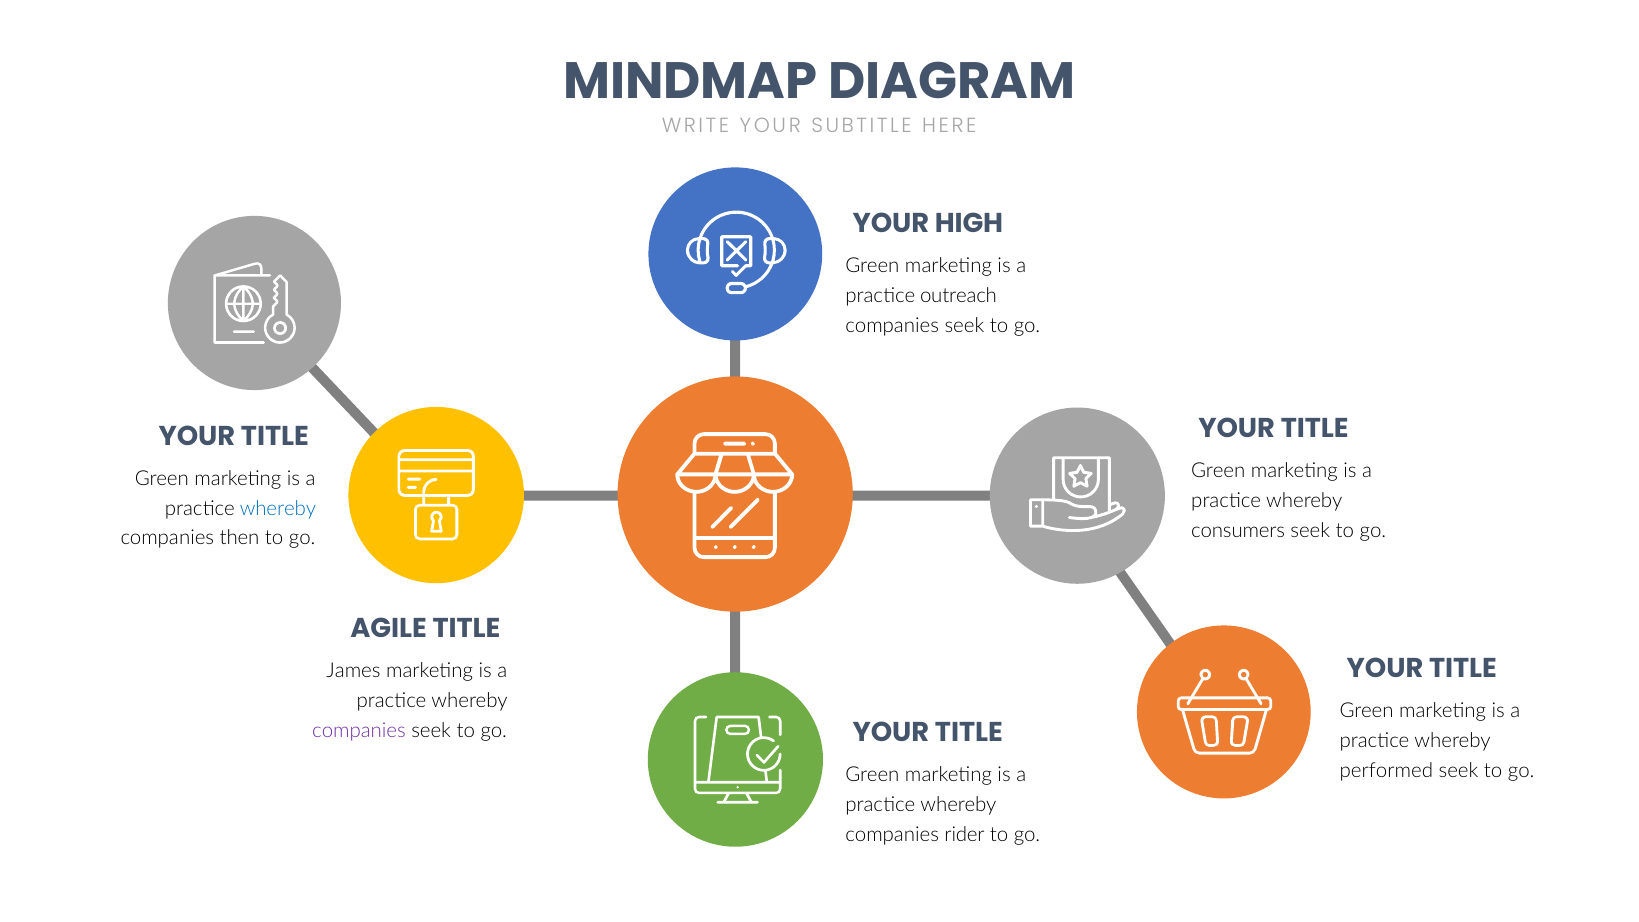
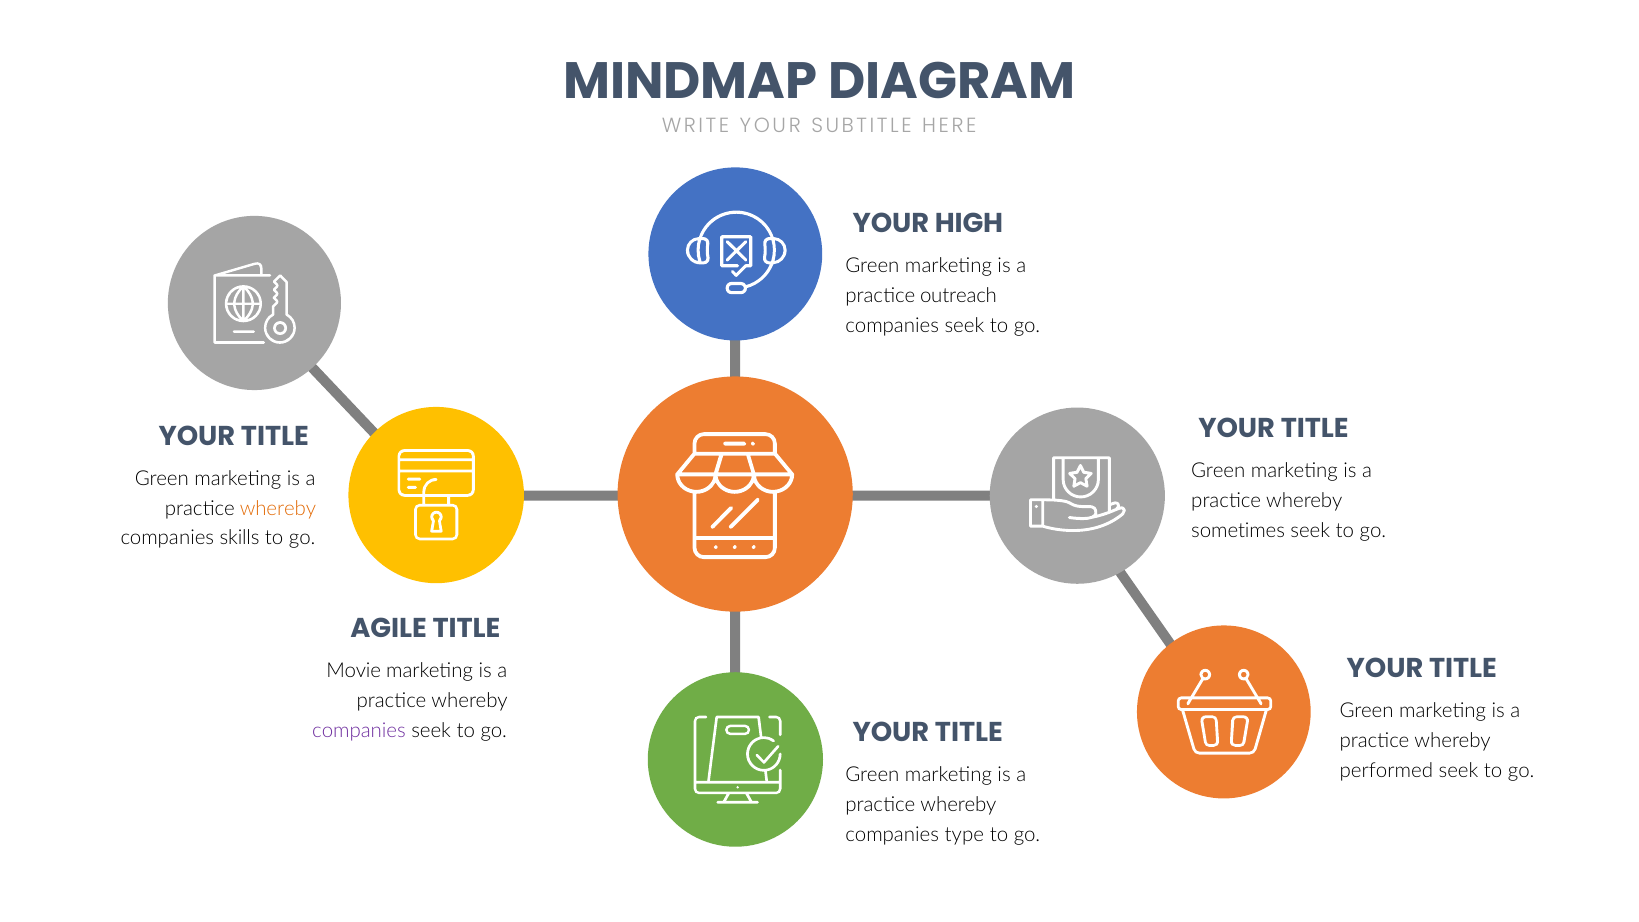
whereby colour: blue -> orange (278, 508)
consumers: consumers -> sometimes (1238, 531)
then: then -> skills (240, 538)
James: James -> Movie (354, 671)
rider: rider -> type (964, 834)
